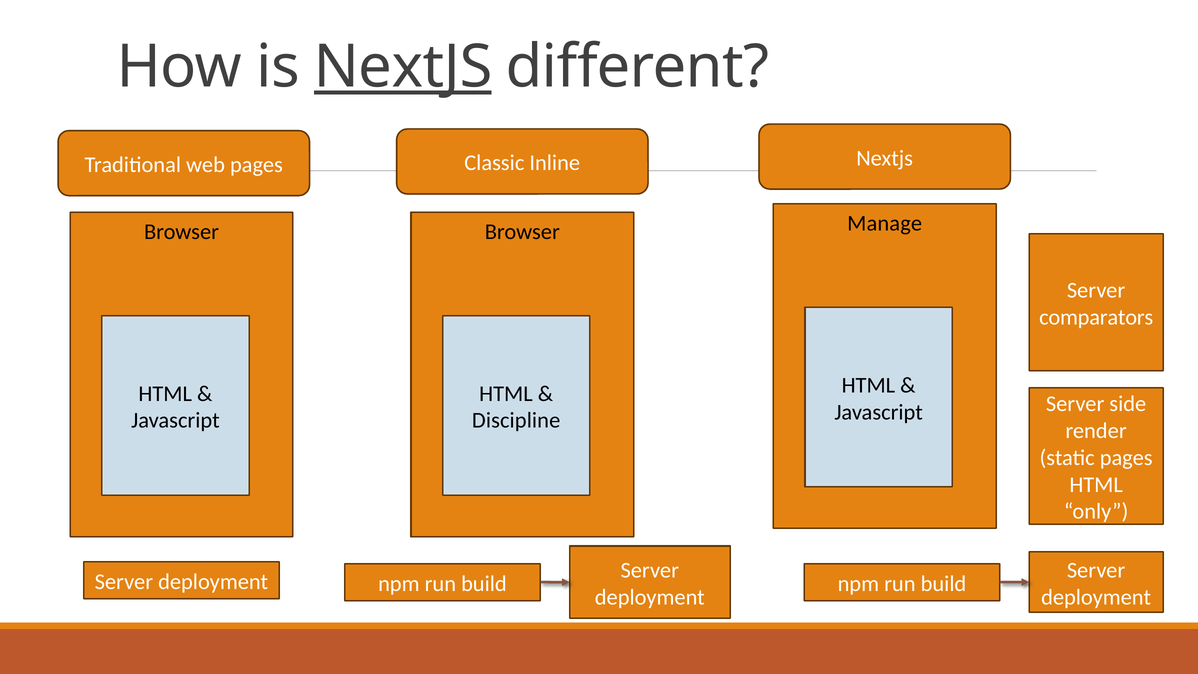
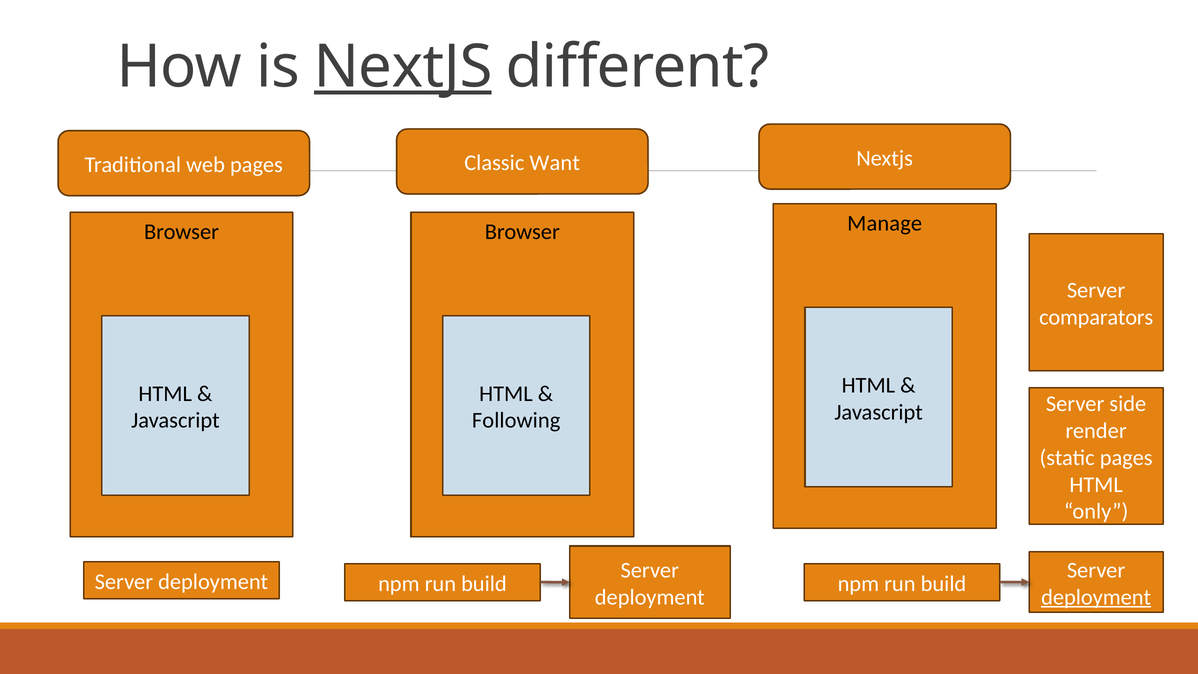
Inline: Inline -> Want (555, 163)
Discipline: Discipline -> Following (516, 420)
deployment underline: none -> present (1096, 597)
